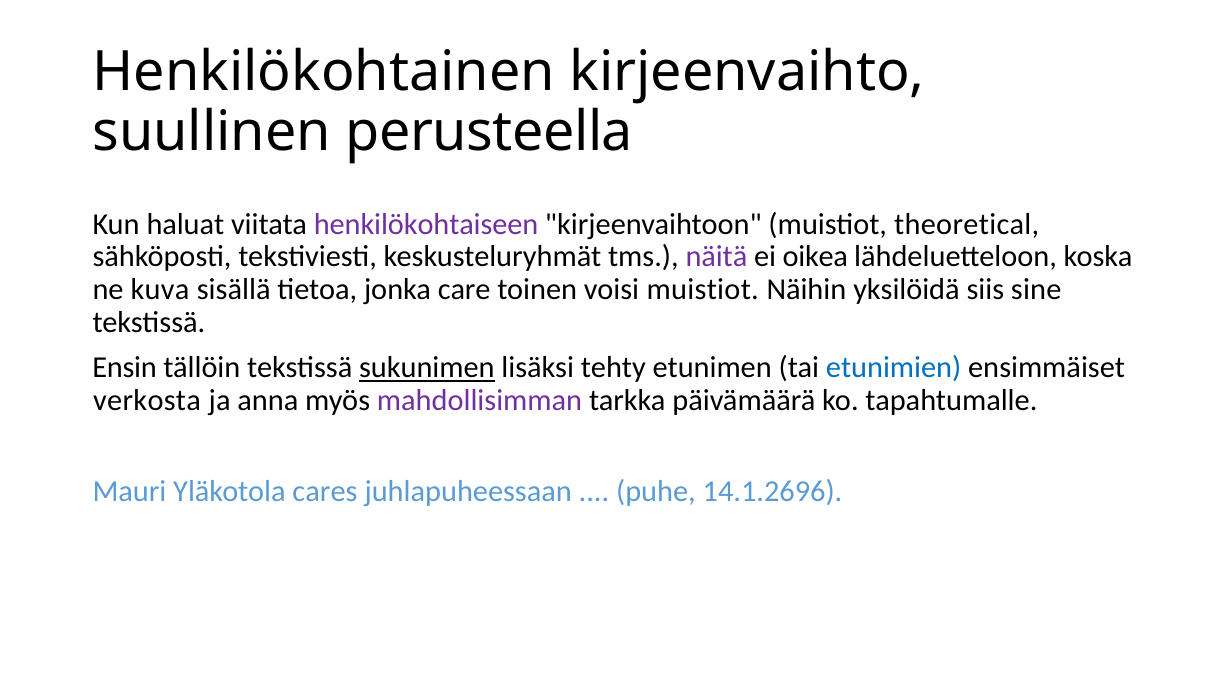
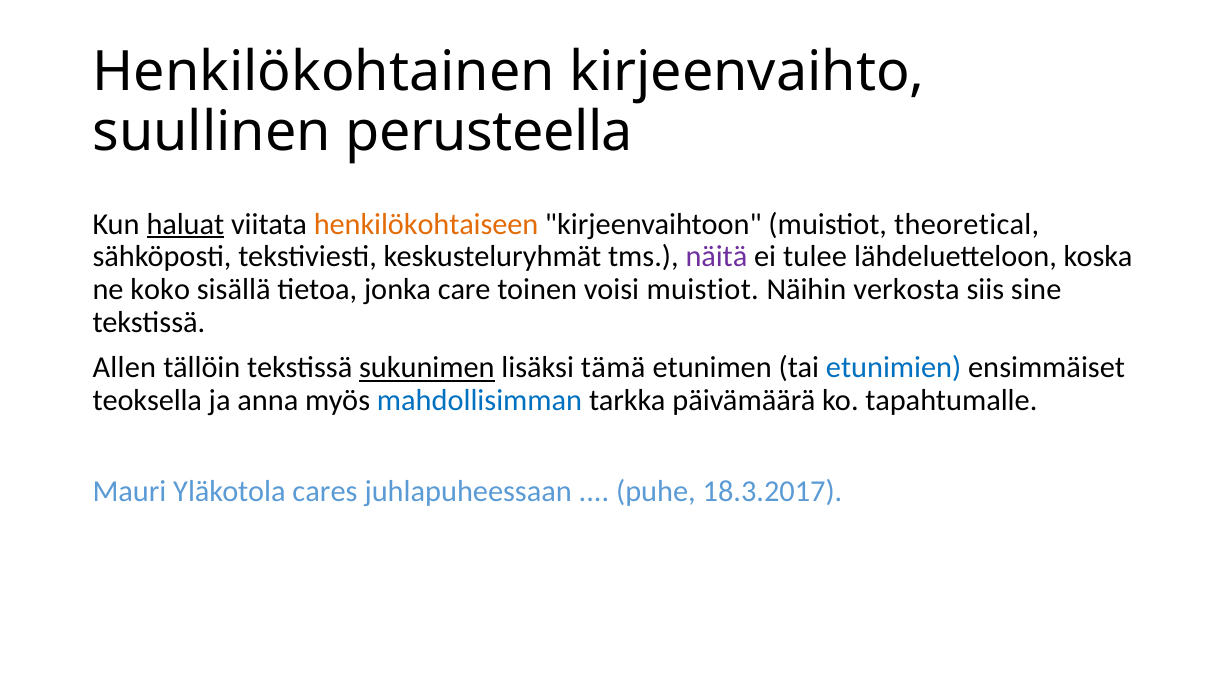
haluat underline: none -> present (185, 224)
henkilökohtaiseen colour: purple -> orange (426, 224)
oikea: oikea -> tulee (815, 257)
kuva: kuva -> koko (160, 290)
yksilöidä: yksilöidä -> verkosta (906, 290)
Ensin: Ensin -> Allen (124, 368)
tehty: tehty -> tämä (613, 368)
verkosta: verkosta -> teoksella (147, 400)
mahdollisimman colour: purple -> blue (480, 400)
14.1.2696: 14.1.2696 -> 18.3.2017 (773, 491)
